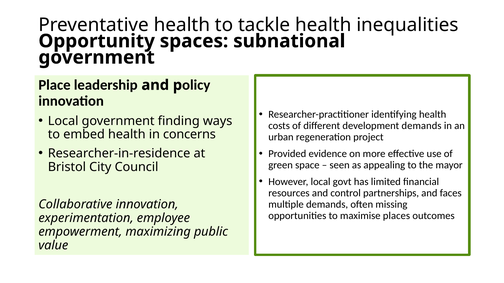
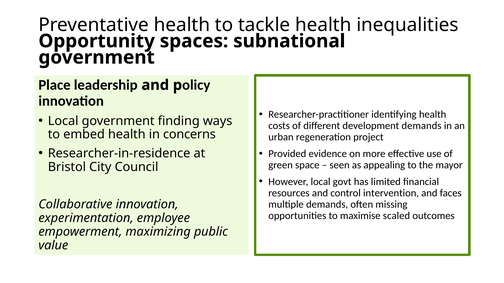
partnerships: partnerships -> intervention (391, 193)
places: places -> scaled (396, 216)
